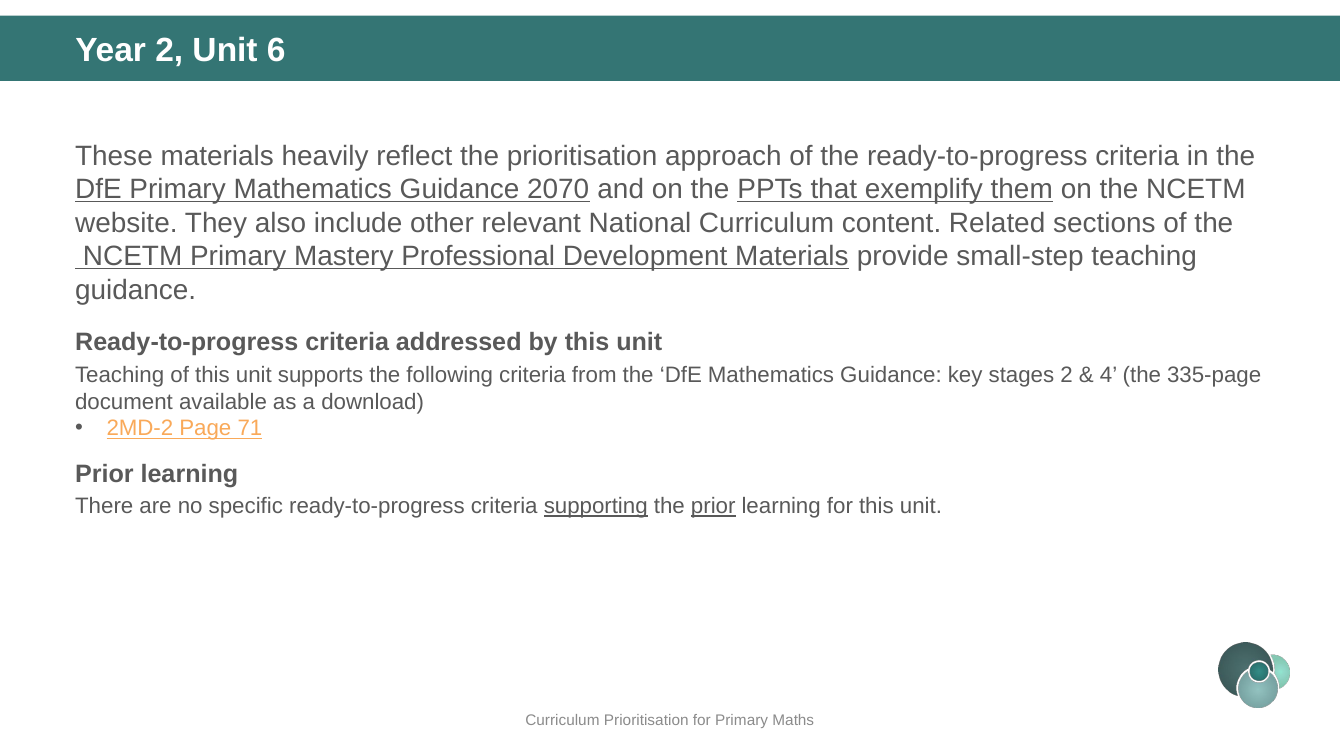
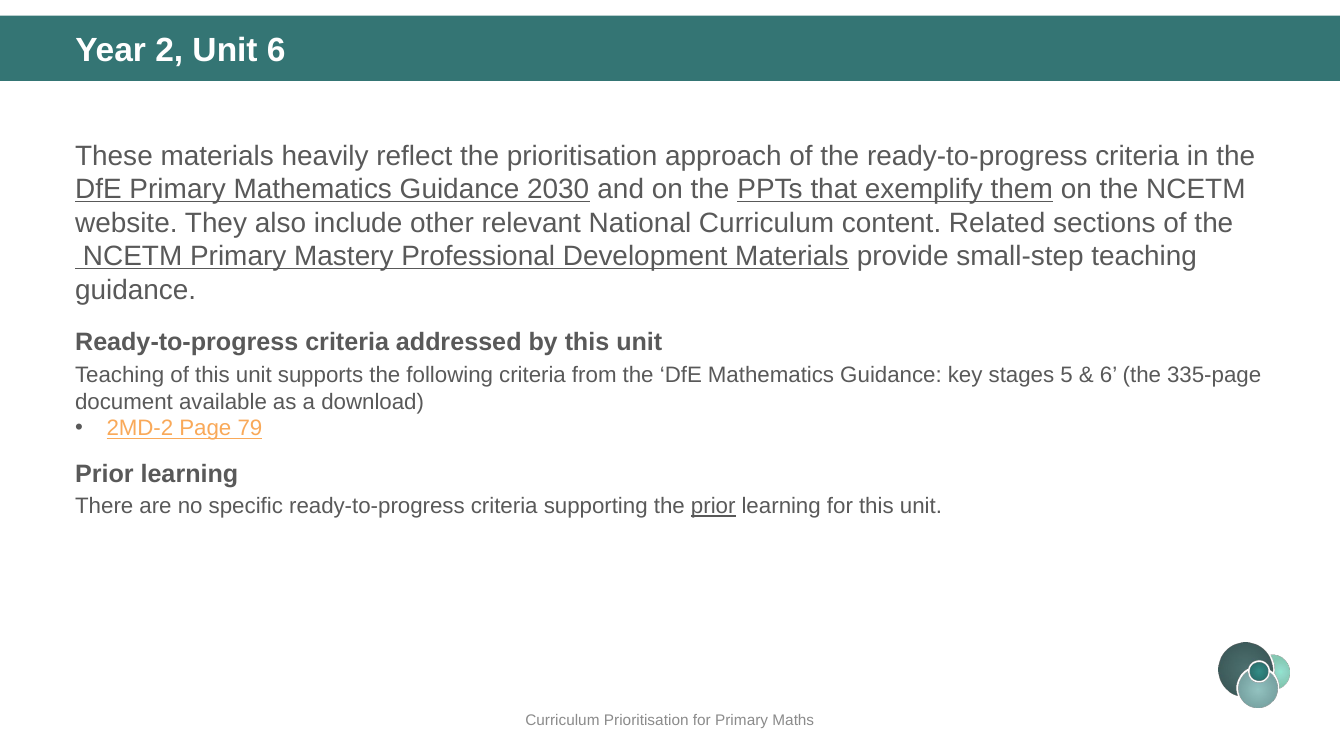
2070: 2070 -> 2030 (558, 189)
stages 2: 2 -> 5 (1067, 375)
4: 4 -> 6 (1109, 375)
71: 71 -> 79 (250, 428)
supporting underline: present -> none (596, 506)
